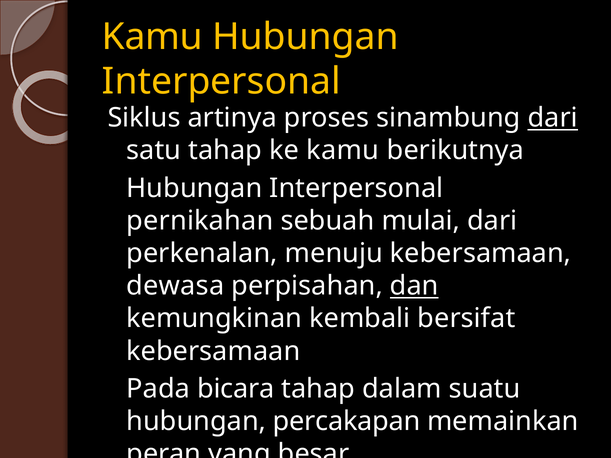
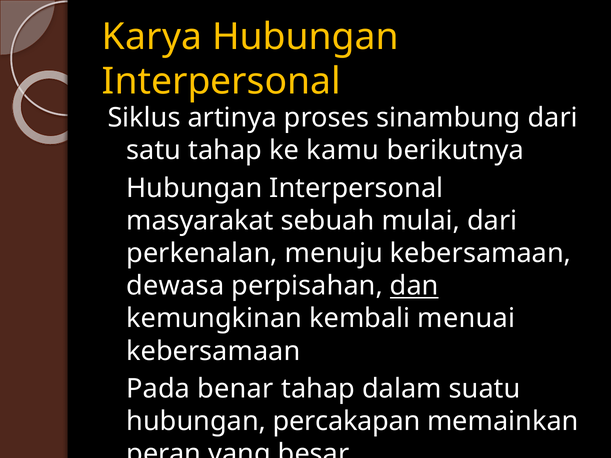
Kamu: Kamu -> Karya (152, 37)
dari underline: present -> none (553, 118)
pernikahan: pernikahan -> masyarakat (200, 221)
bersifat: bersifat -> menuai (466, 319)
bicara: bicara -> benar (235, 389)
